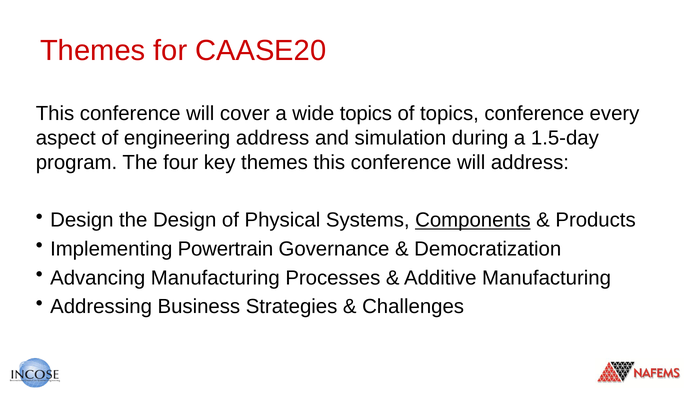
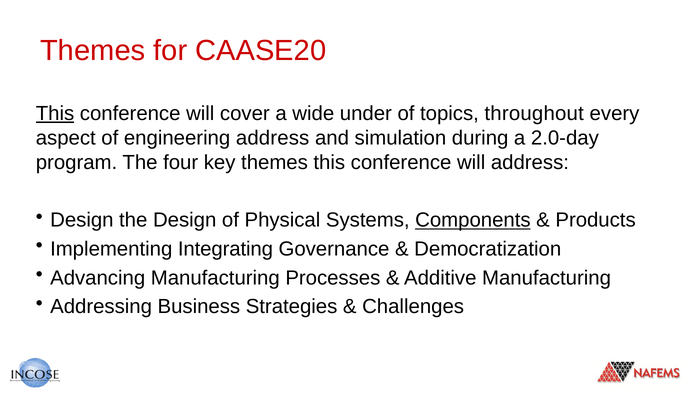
This underline: none -> present (55, 114)
wide topics: topics -> under (366, 114)
topics conference: conference -> throughout (534, 114)
1.5-day: 1.5-day -> 2.0-day (565, 138)
Powertrain: Powertrain -> Integrating (225, 249)
